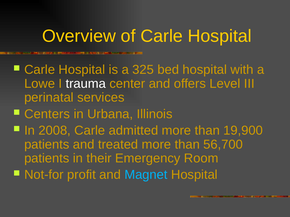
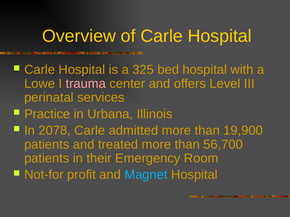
trauma colour: white -> pink (86, 84)
Centers: Centers -> Practice (47, 114)
2008: 2008 -> 2078 (55, 131)
